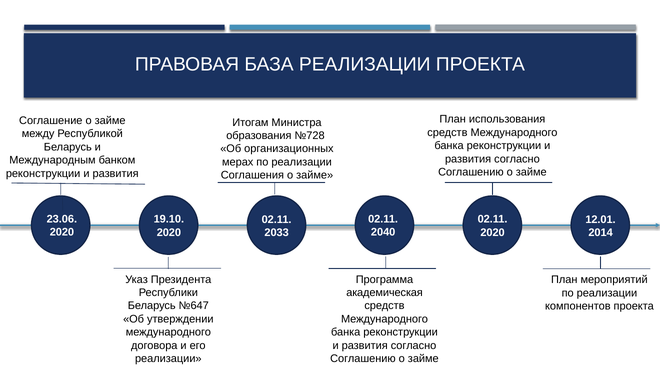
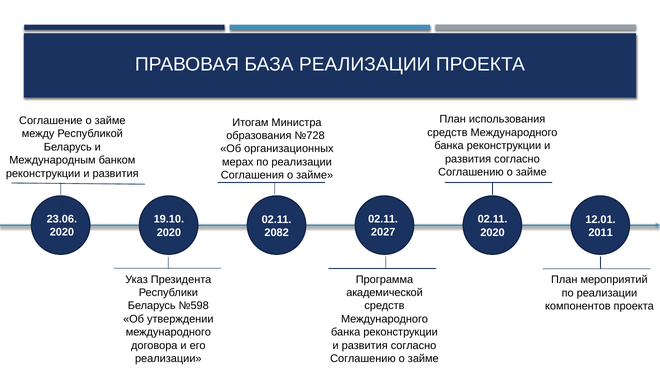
2040: 2040 -> 2027 (383, 232)
2033: 2033 -> 2082 (277, 233)
2014: 2014 -> 2011 (601, 233)
академическая: академическая -> академической (385, 293)
№647: №647 -> №598 (194, 306)
